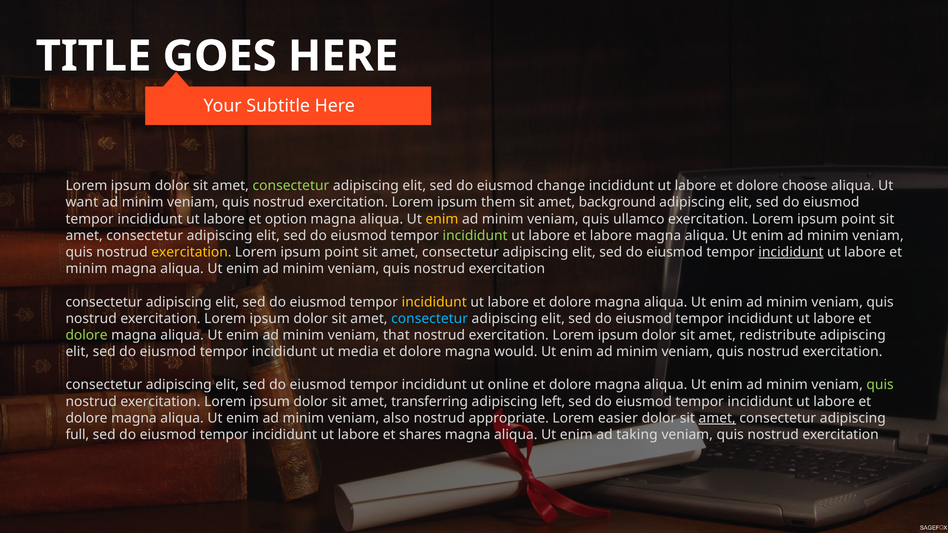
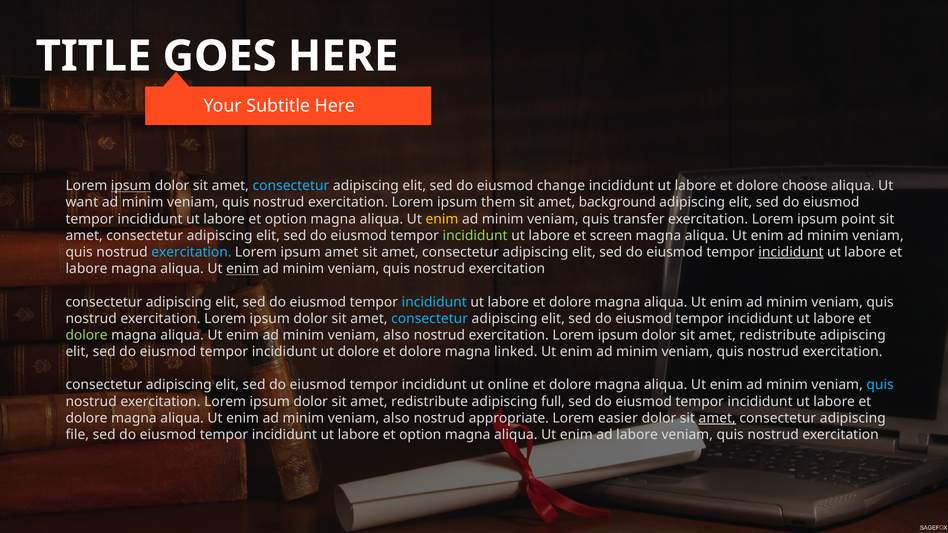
ipsum underline: none -> present (131, 186)
consectetur colour: light green -> light blue (291, 186)
ullamco: ullamco -> transfer (639, 219)
et labore: labore -> screen (611, 236)
exercitation colour: yellow -> light blue (191, 252)
point: point -> amet (342, 252)
minim: minim -> labore (86, 269)
enim underline: none -> present (243, 269)
incididunt colour: yellow -> light blue (434, 302)
that: that -> also (396, 335)
ut media: media -> dolore (358, 352)
would: would -> linked (516, 352)
quis colour: light green -> light blue (880, 385)
transferring: transferring -> redistribute (430, 402)
left: left -> full (553, 402)
full: full -> file (77, 435)
shares: shares -> option (420, 435)
ad taking: taking -> labore (637, 435)
